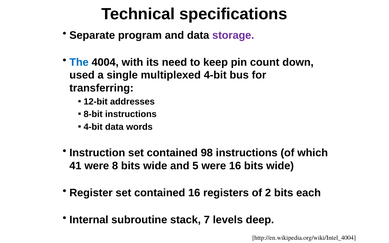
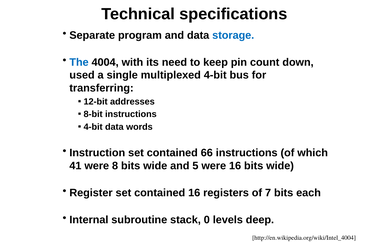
storage colour: purple -> blue (233, 35)
98: 98 -> 66 (207, 153)
2: 2 -> 7 (268, 193)
7: 7 -> 0 (207, 220)
